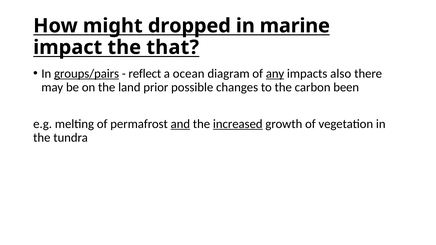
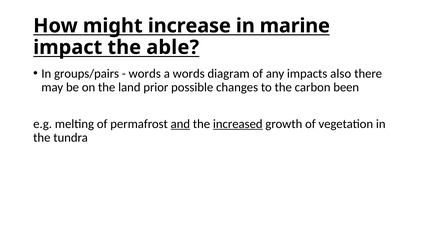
dropped: dropped -> increase (189, 26)
that: that -> able (173, 47)
groups/pairs underline: present -> none (87, 74)
reflect: reflect -> words (145, 74)
a ocean: ocean -> words (189, 74)
any underline: present -> none (275, 74)
